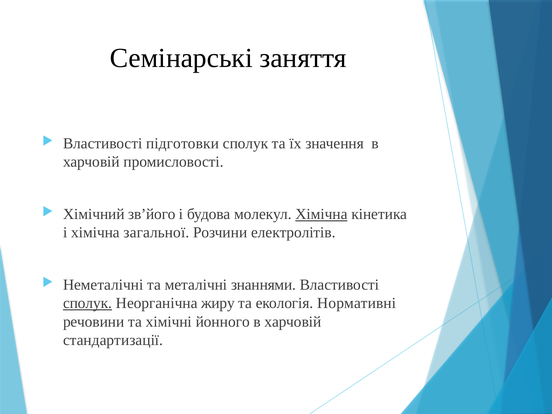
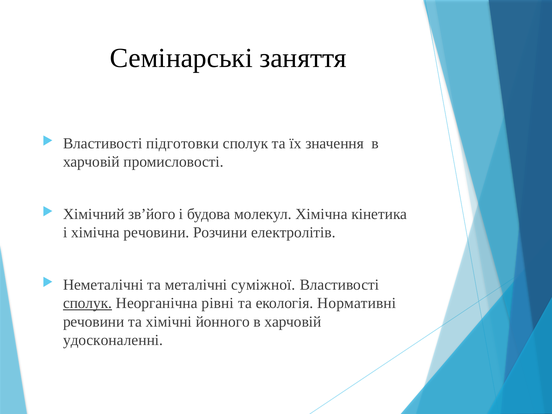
Хімічна underline: present -> none (321, 214)
хімічна загальної: загальної -> речовини (157, 233)
знаннями: знаннями -> суміжної (263, 285)
жиру: жиру -> рівні (218, 303)
стандартизації: стандартизації -> удосконаленні (113, 340)
